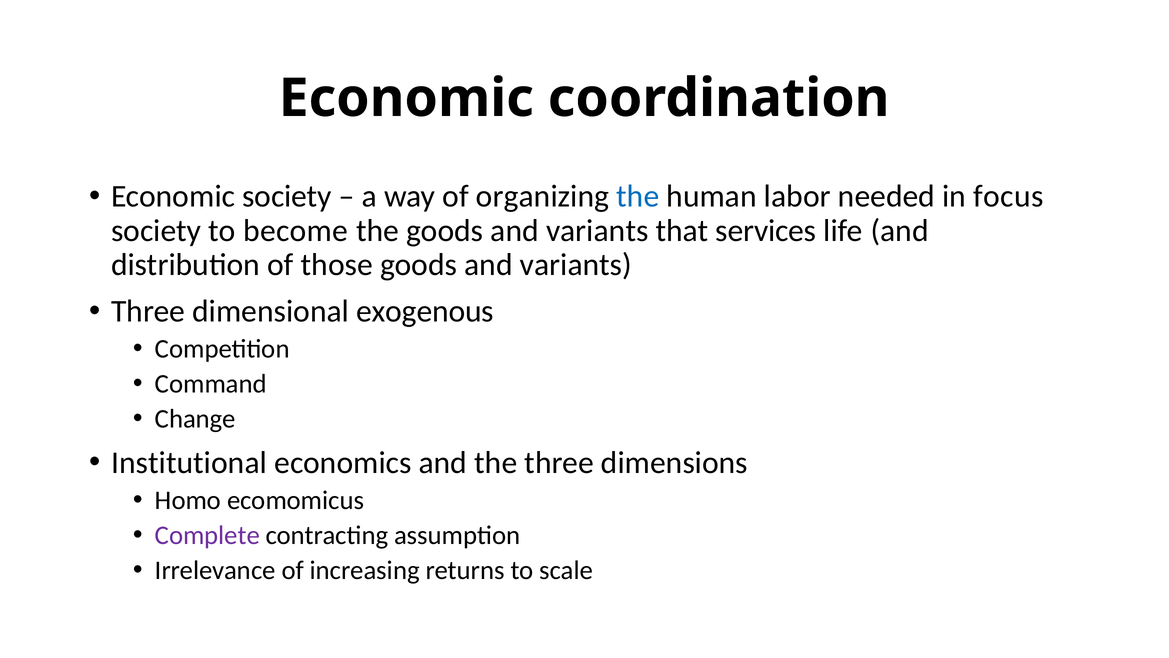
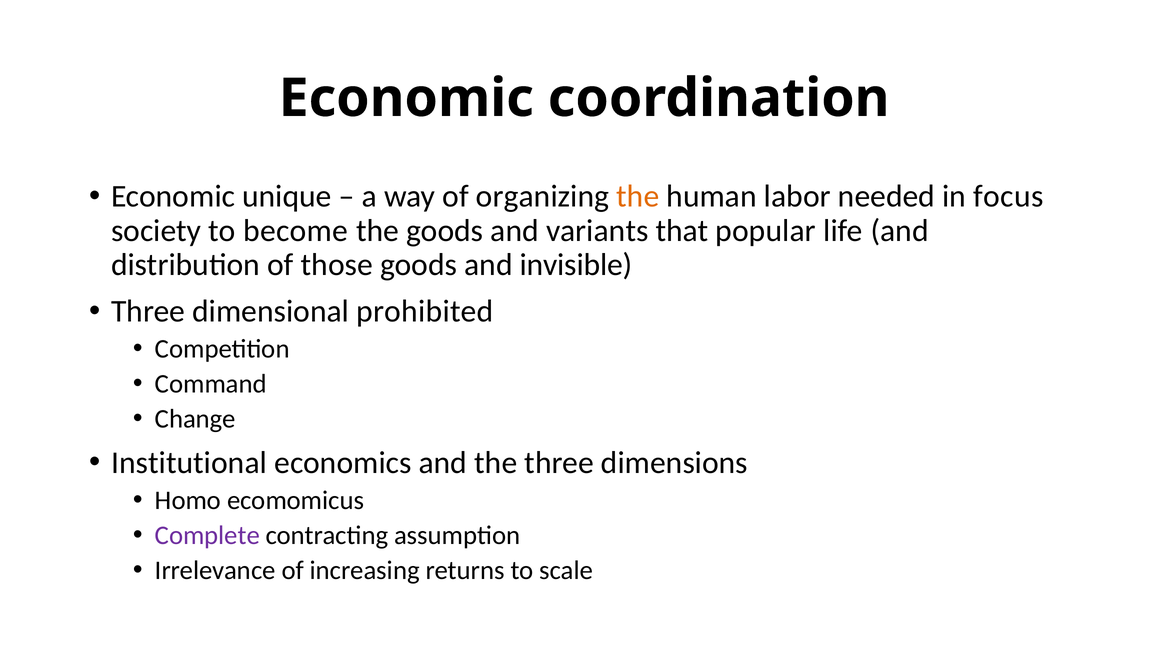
Economic society: society -> unique (287, 196)
the colour: blue -> orange (638, 196)
services: services -> popular (766, 230)
those goods and variants: variants -> invisible (576, 265)
exogenous: exogenous -> prohibited (425, 311)
